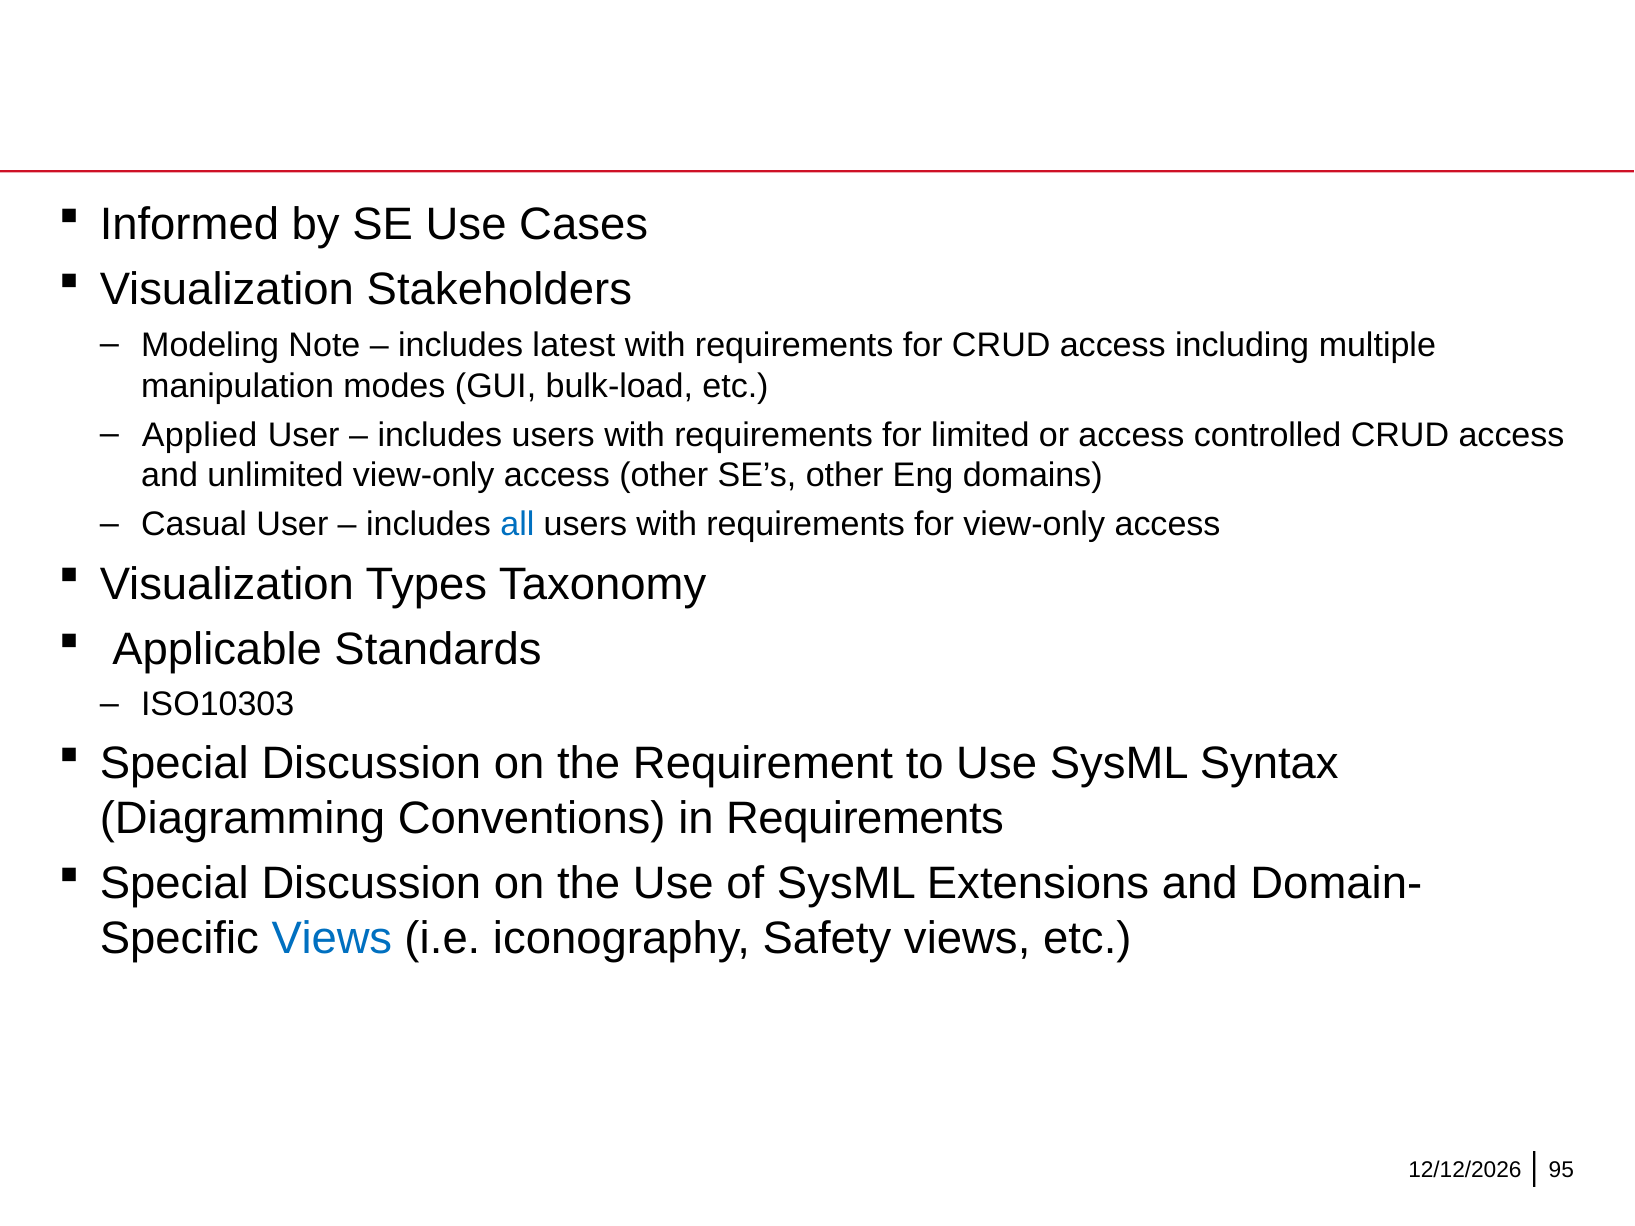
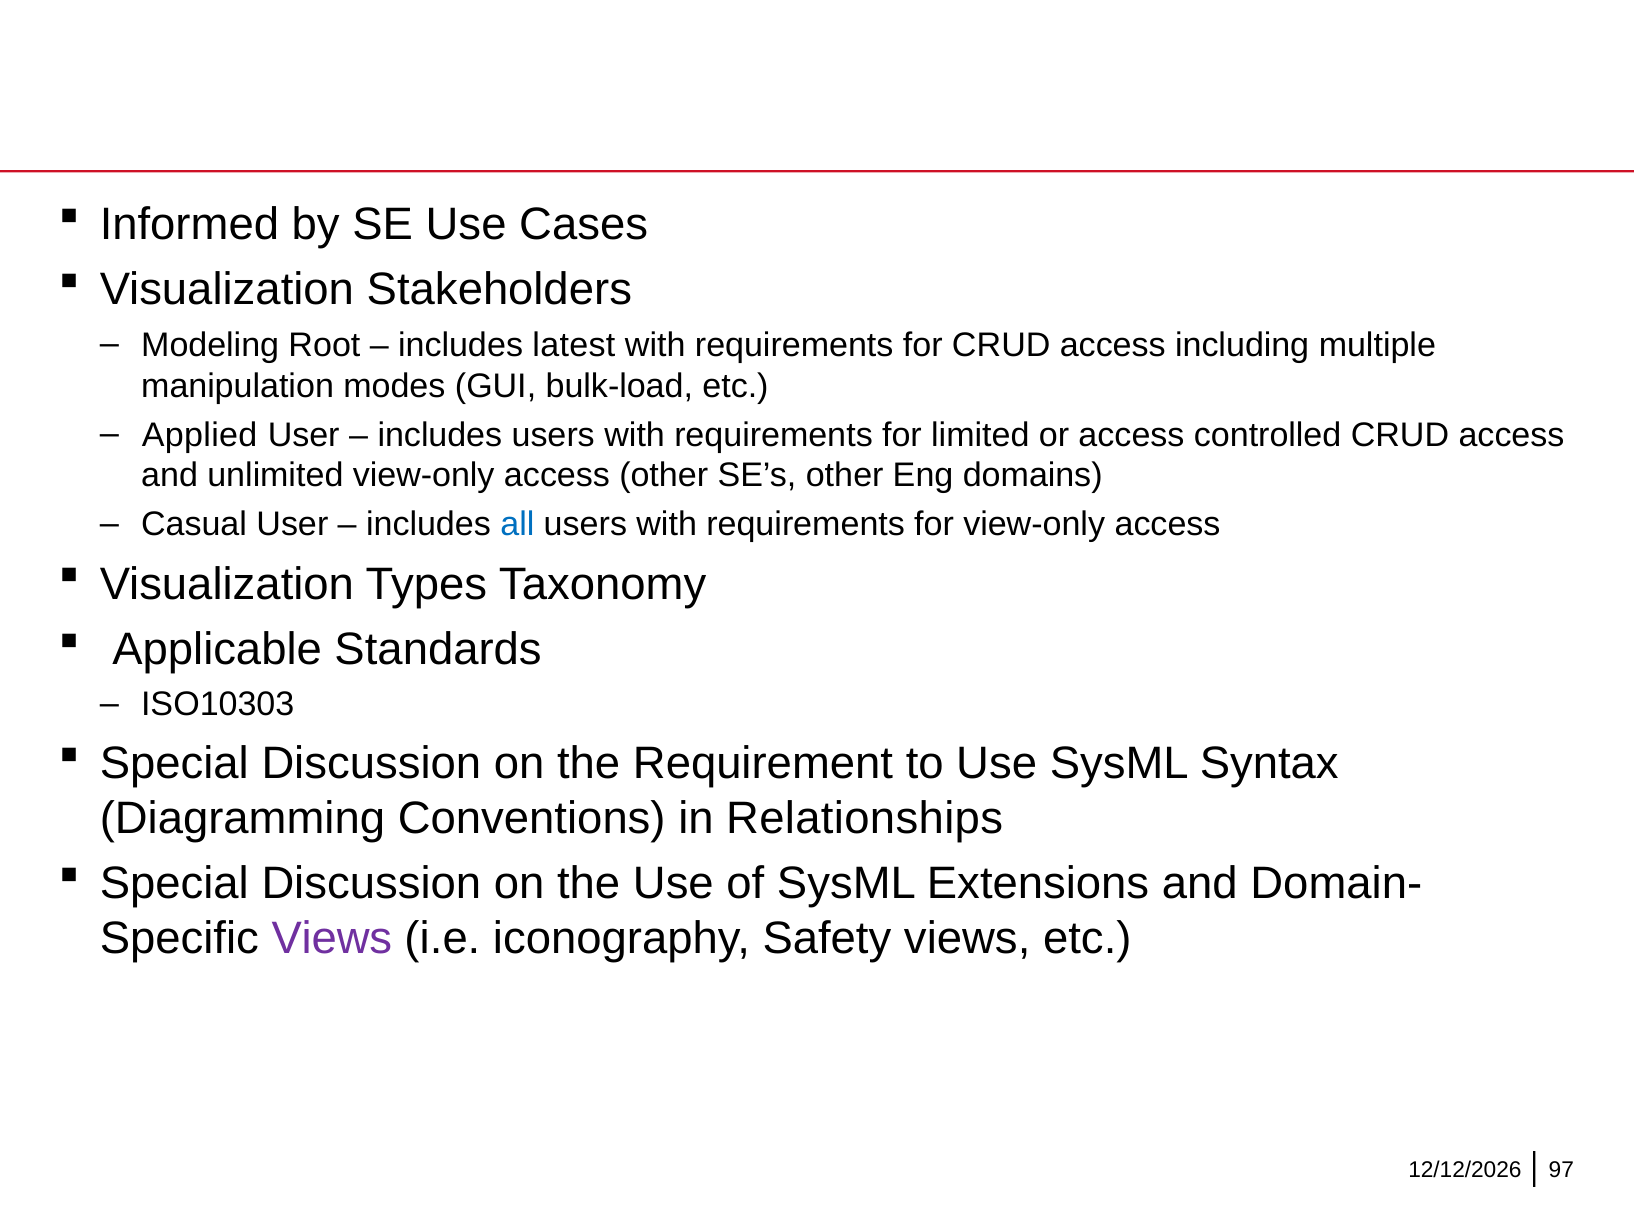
Note: Note -> Root (324, 345)
in Requirements: Requirements -> Relationships (865, 819)
Views colour: blue -> purple (332, 939)
95: 95 -> 97 (1561, 1171)
